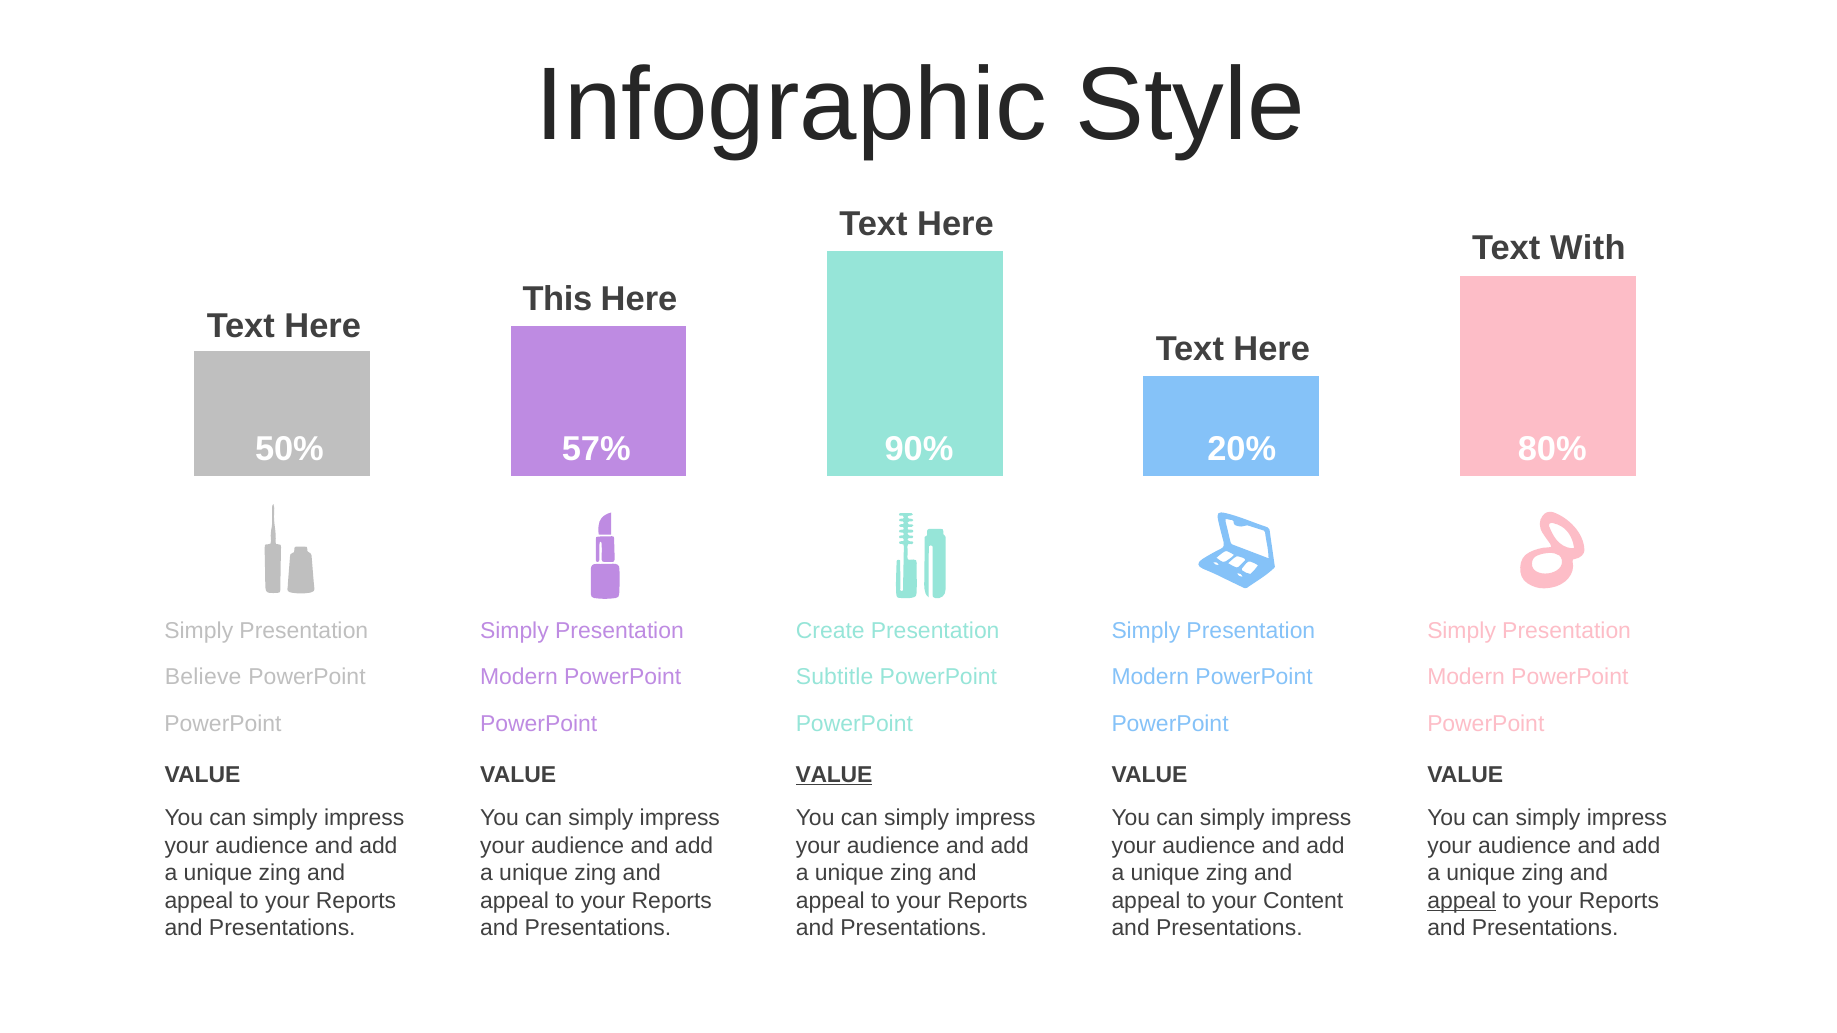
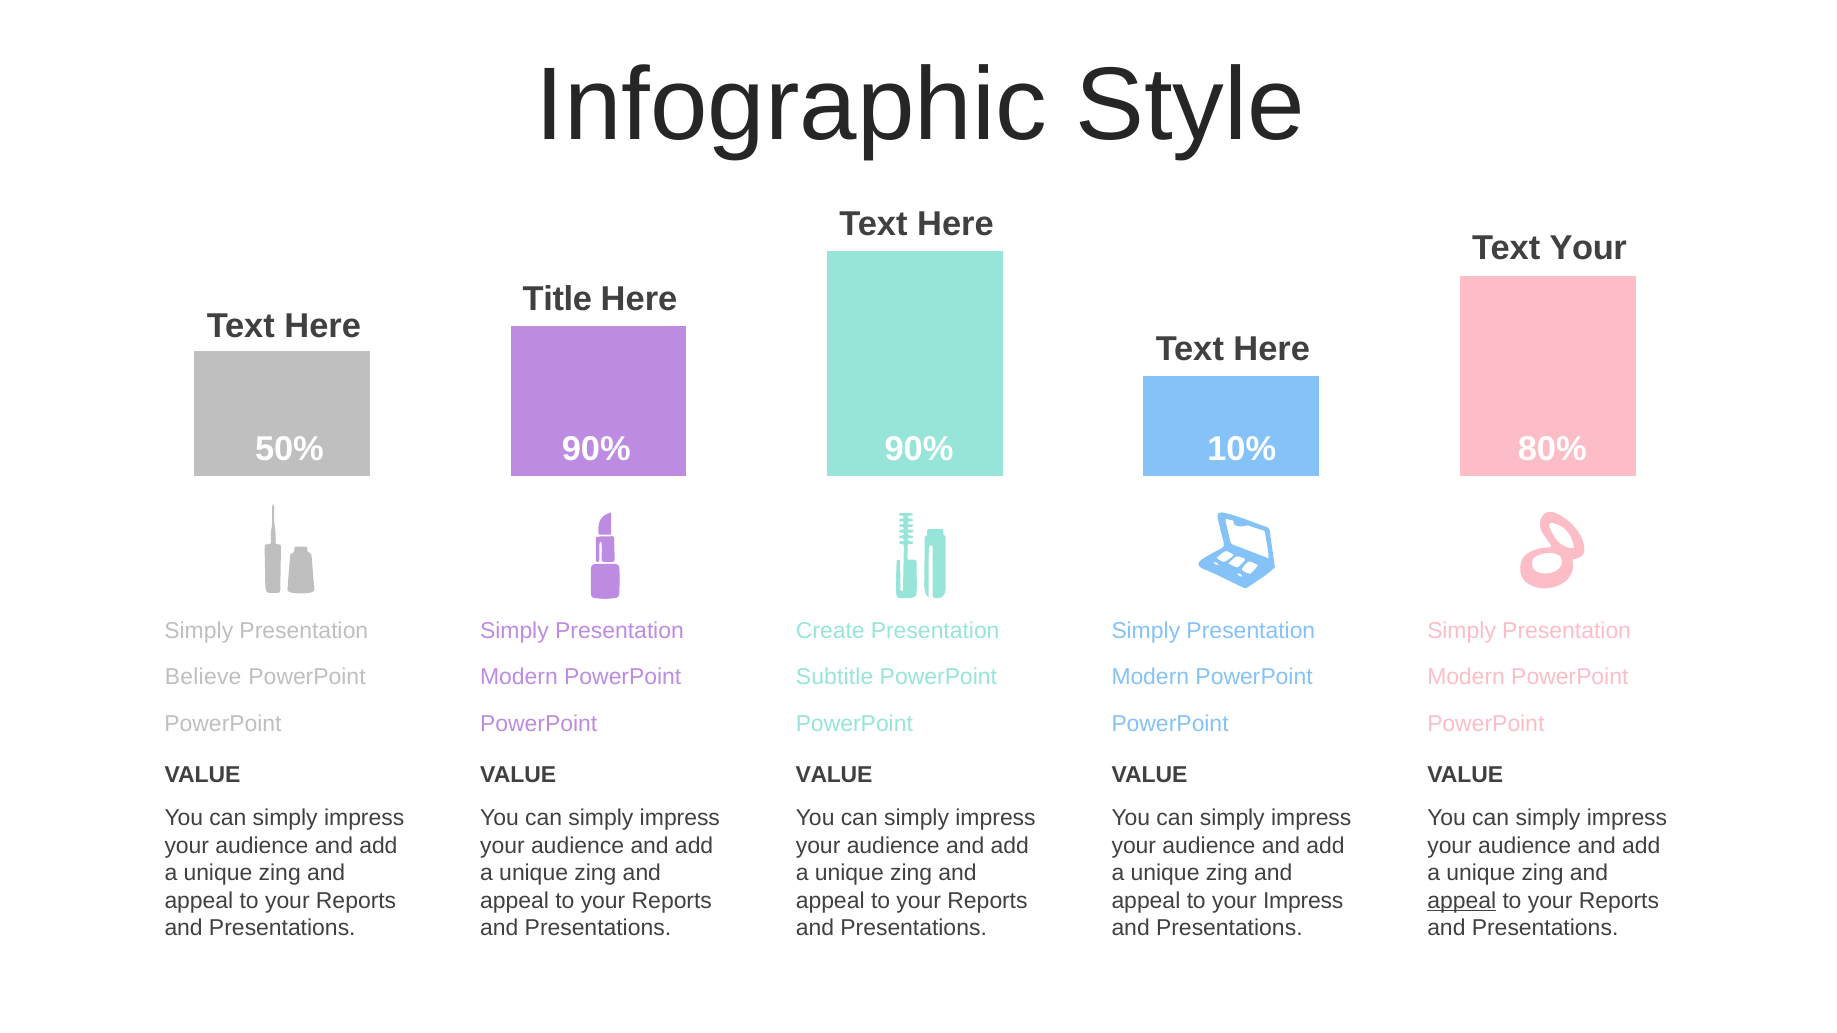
Text With: With -> Your (1588, 248)
This: This -> Title (557, 299)
50% 57%: 57% -> 90% (596, 449)
20%: 20% -> 10% (1242, 449)
VALUE underline: present -> none (834, 775)
your Content: Content -> Impress (1303, 901)
